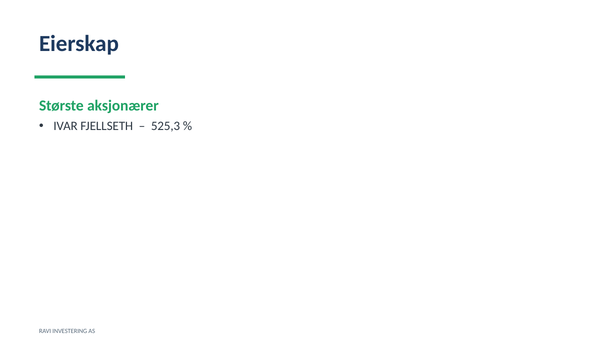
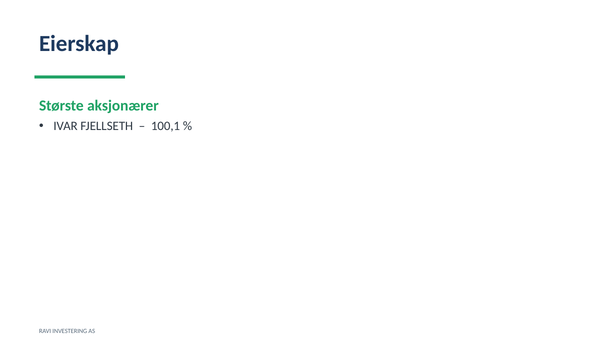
525,3: 525,3 -> 100,1 (166, 126)
